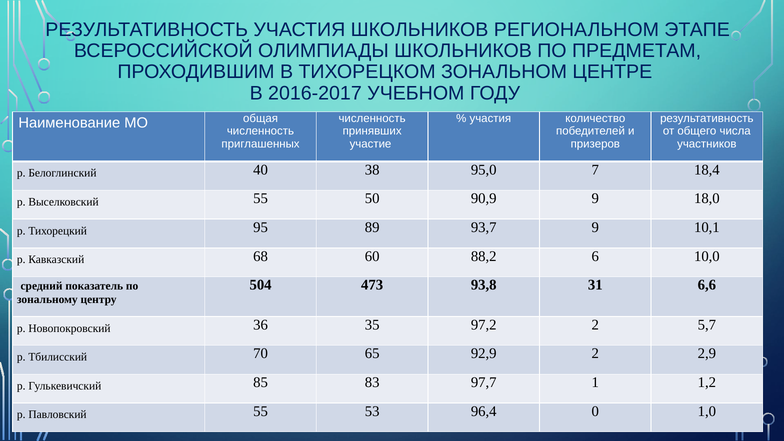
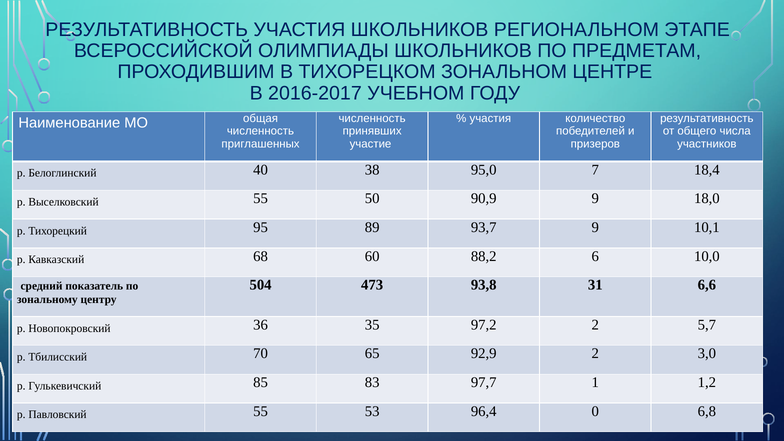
2,9: 2,9 -> 3,0 (707, 354)
1,0: 1,0 -> 6,8 (707, 411)
